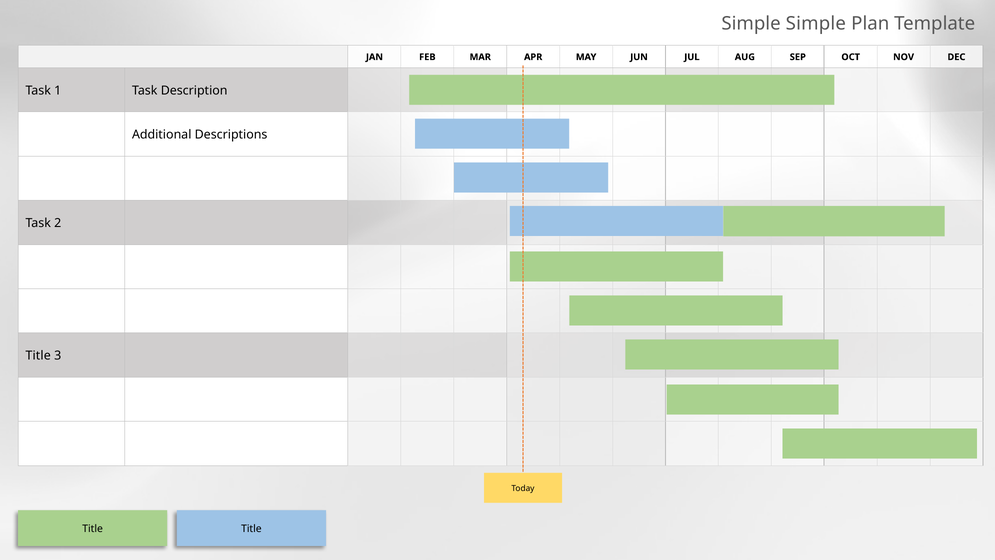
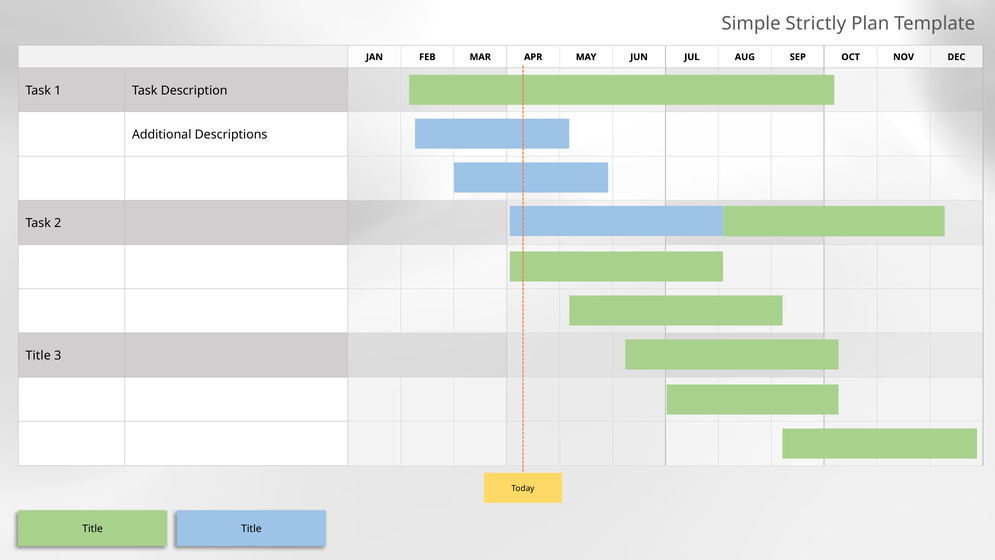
Simple Simple: Simple -> Strictly (816, 23)
